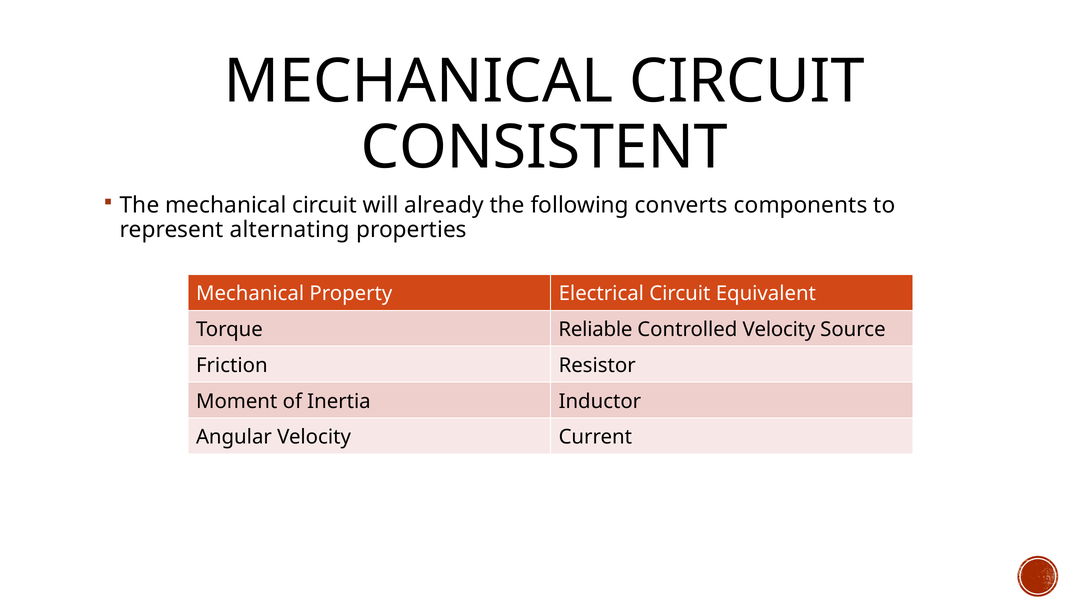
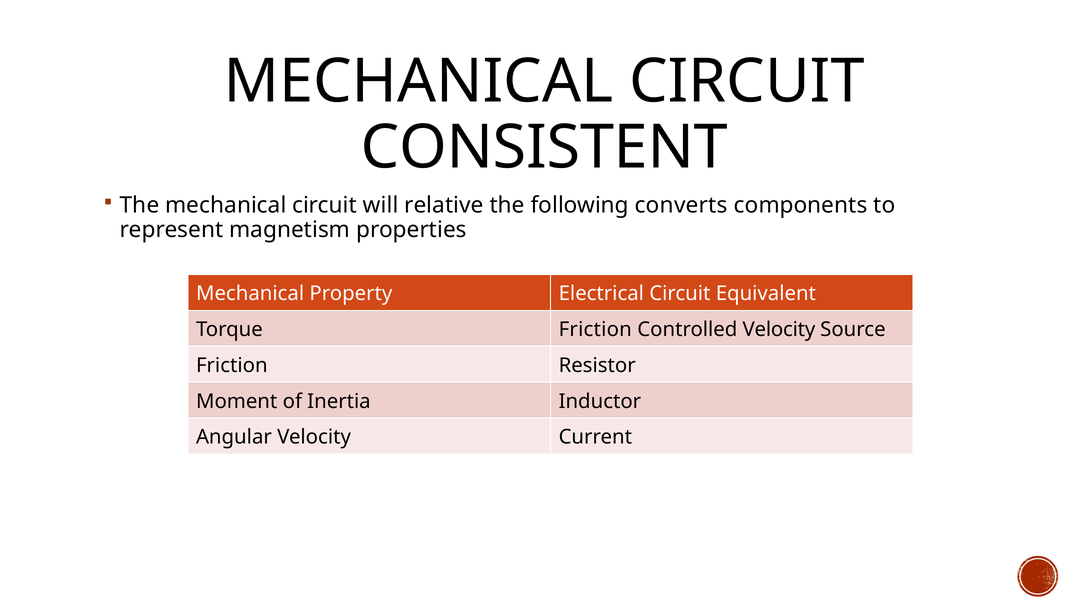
already: already -> relative (444, 206)
alternating: alternating -> magnetism (290, 230)
Torque Reliable: Reliable -> Friction (595, 329)
